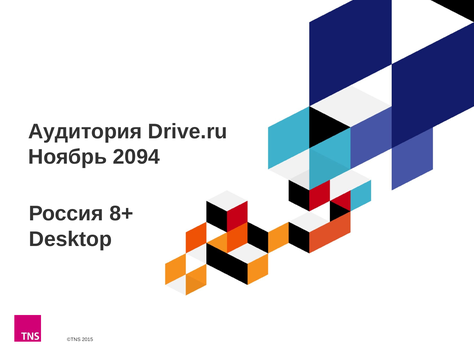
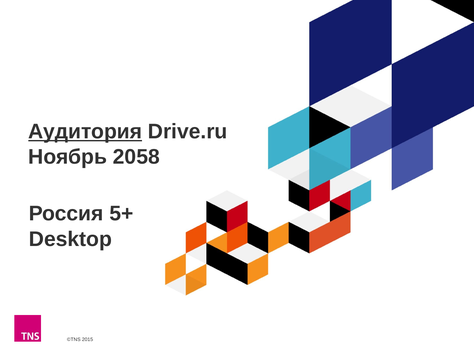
Аудитория underline: none -> present (85, 131)
2094: 2094 -> 2058 (136, 157)
8+: 8+ -> 5+ (121, 213)
